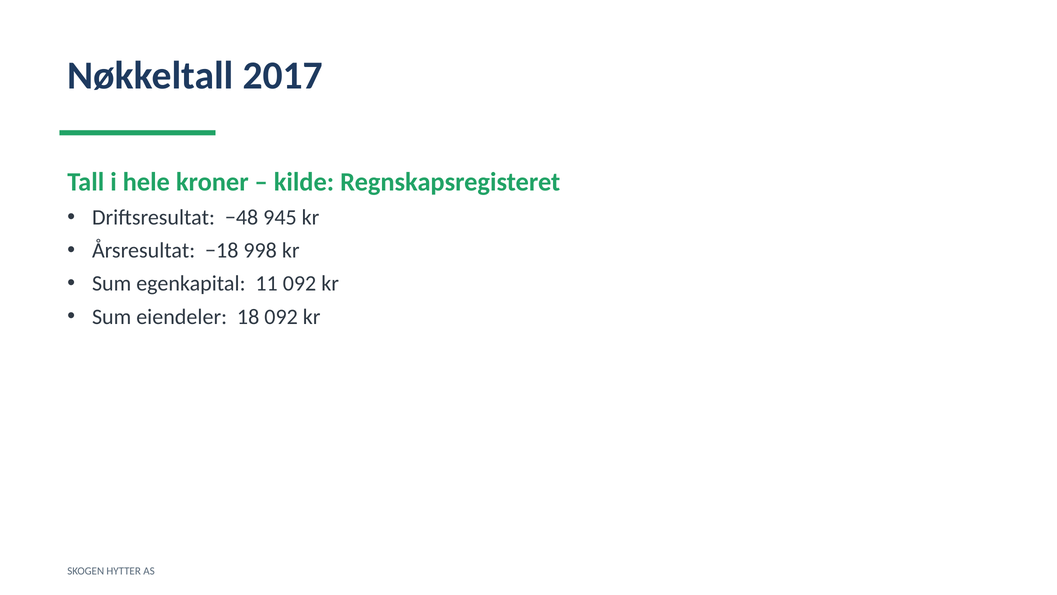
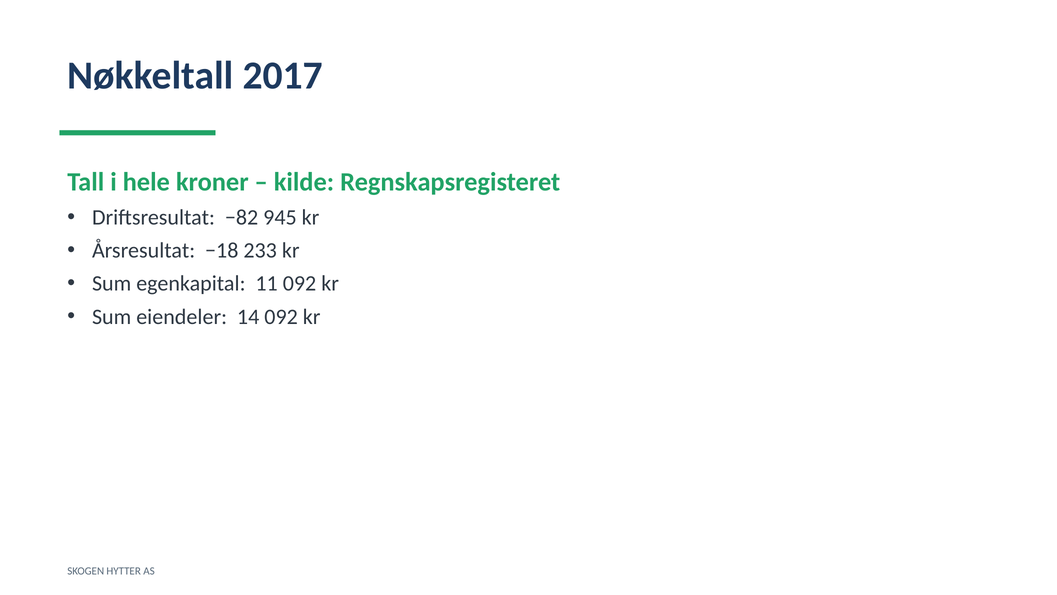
−48: −48 -> −82 (242, 217)
998: 998 -> 233 (260, 250)
18: 18 -> 14 (248, 317)
